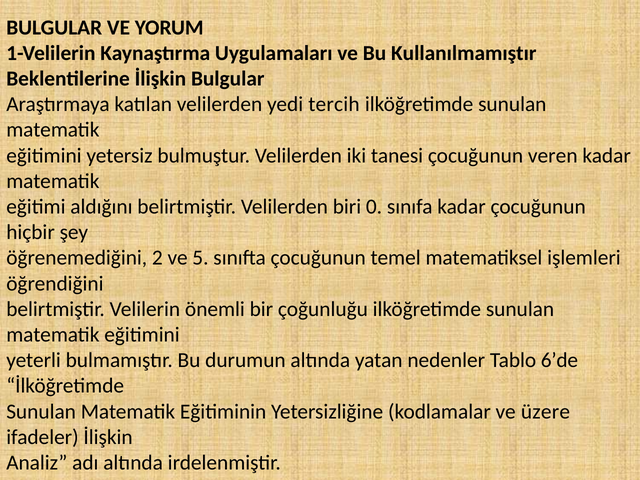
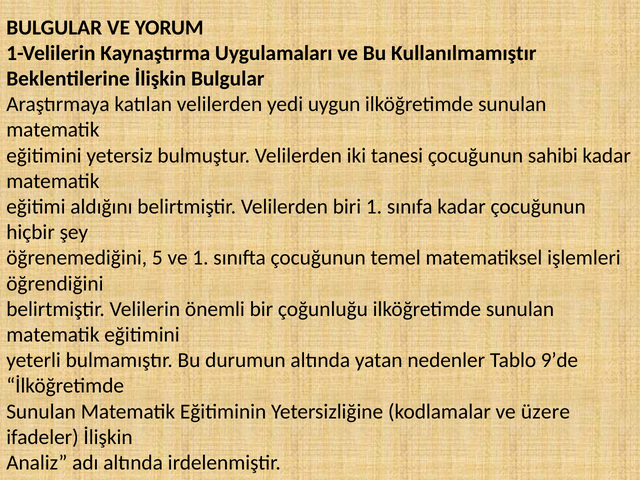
tercih: tercih -> uygun (334, 104)
veren: veren -> sahibi (553, 156)
biri 0: 0 -> 1 (374, 207)
2: 2 -> 5 (157, 258)
ve 5: 5 -> 1 (200, 258)
6’de: 6’de -> 9’de (559, 360)
